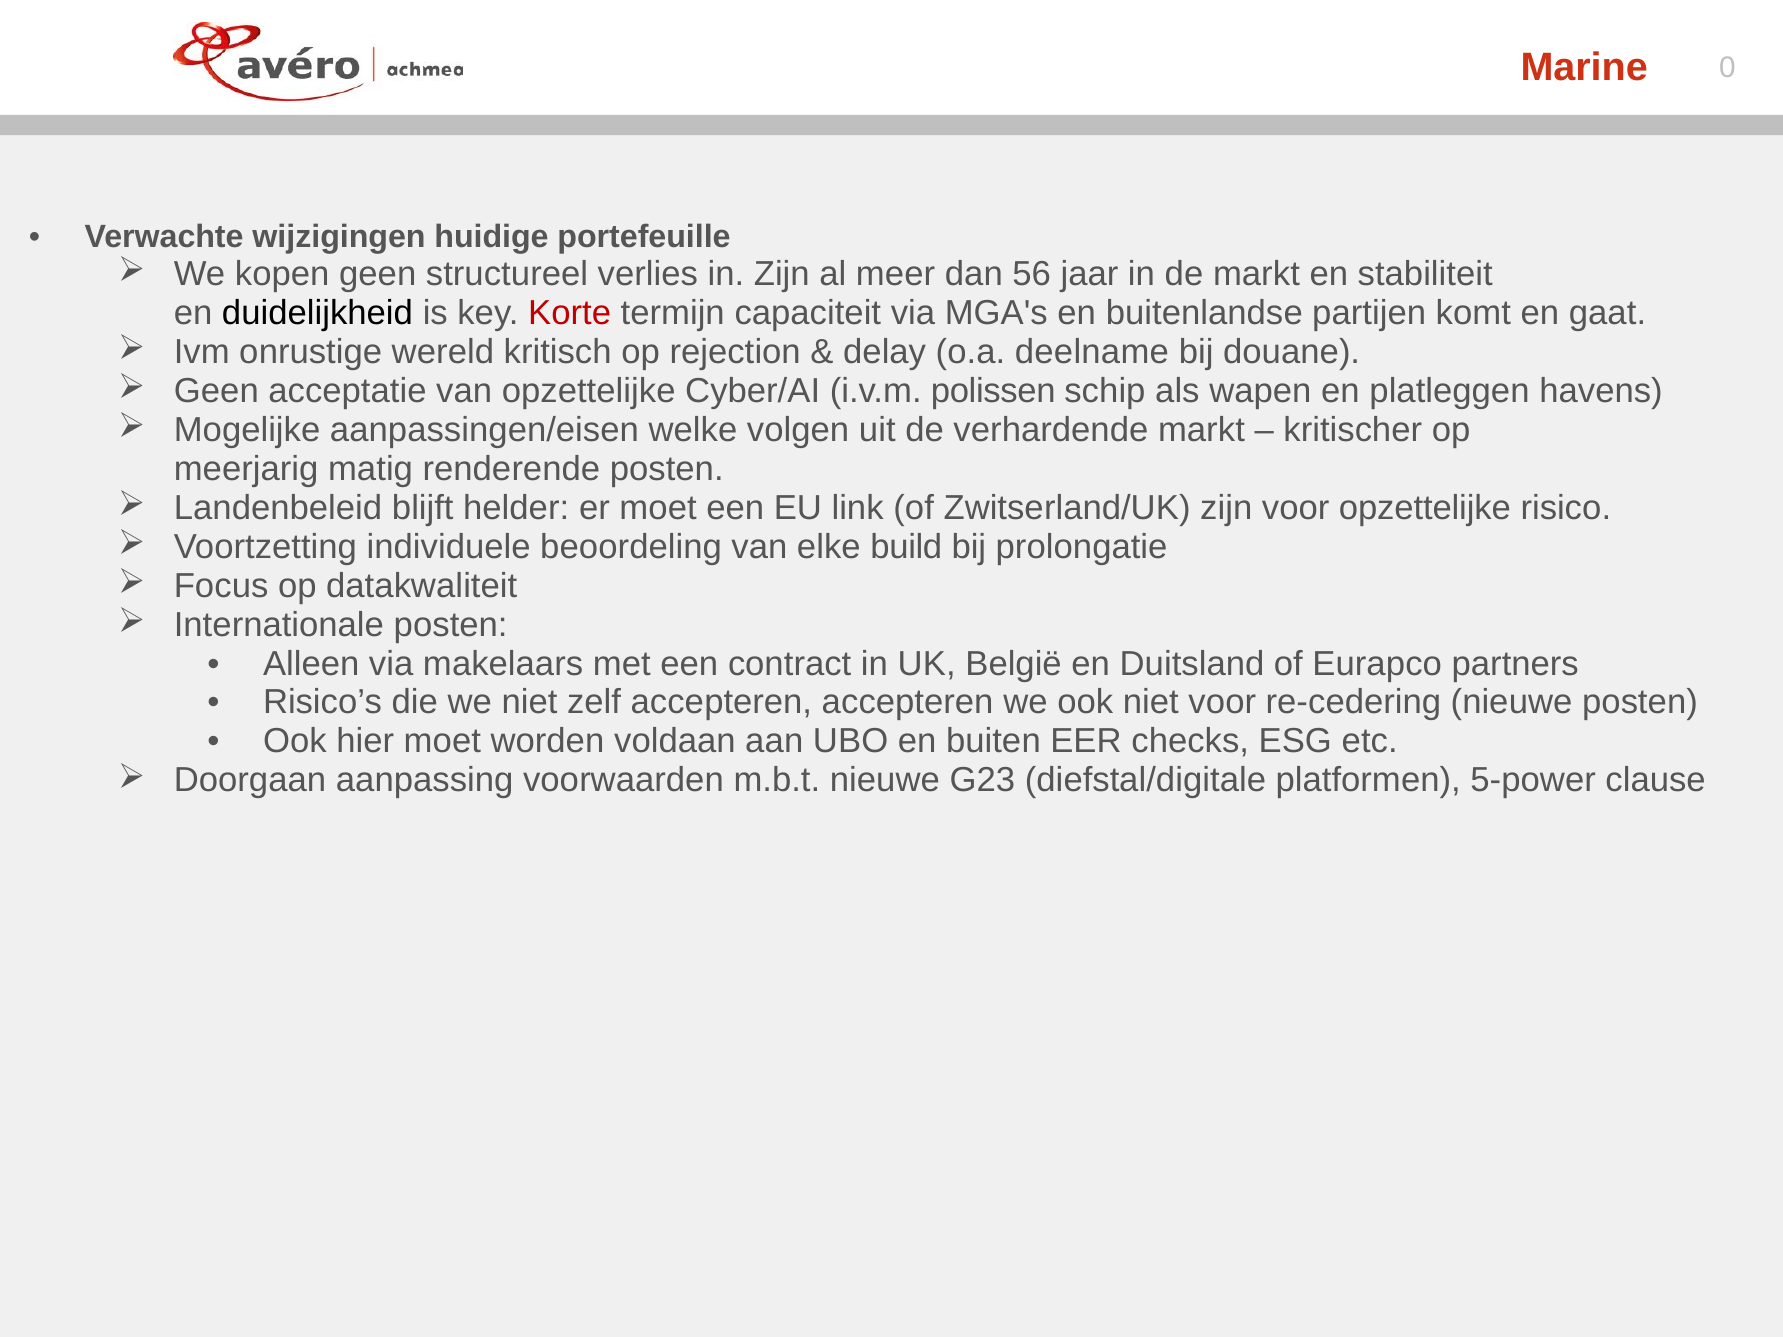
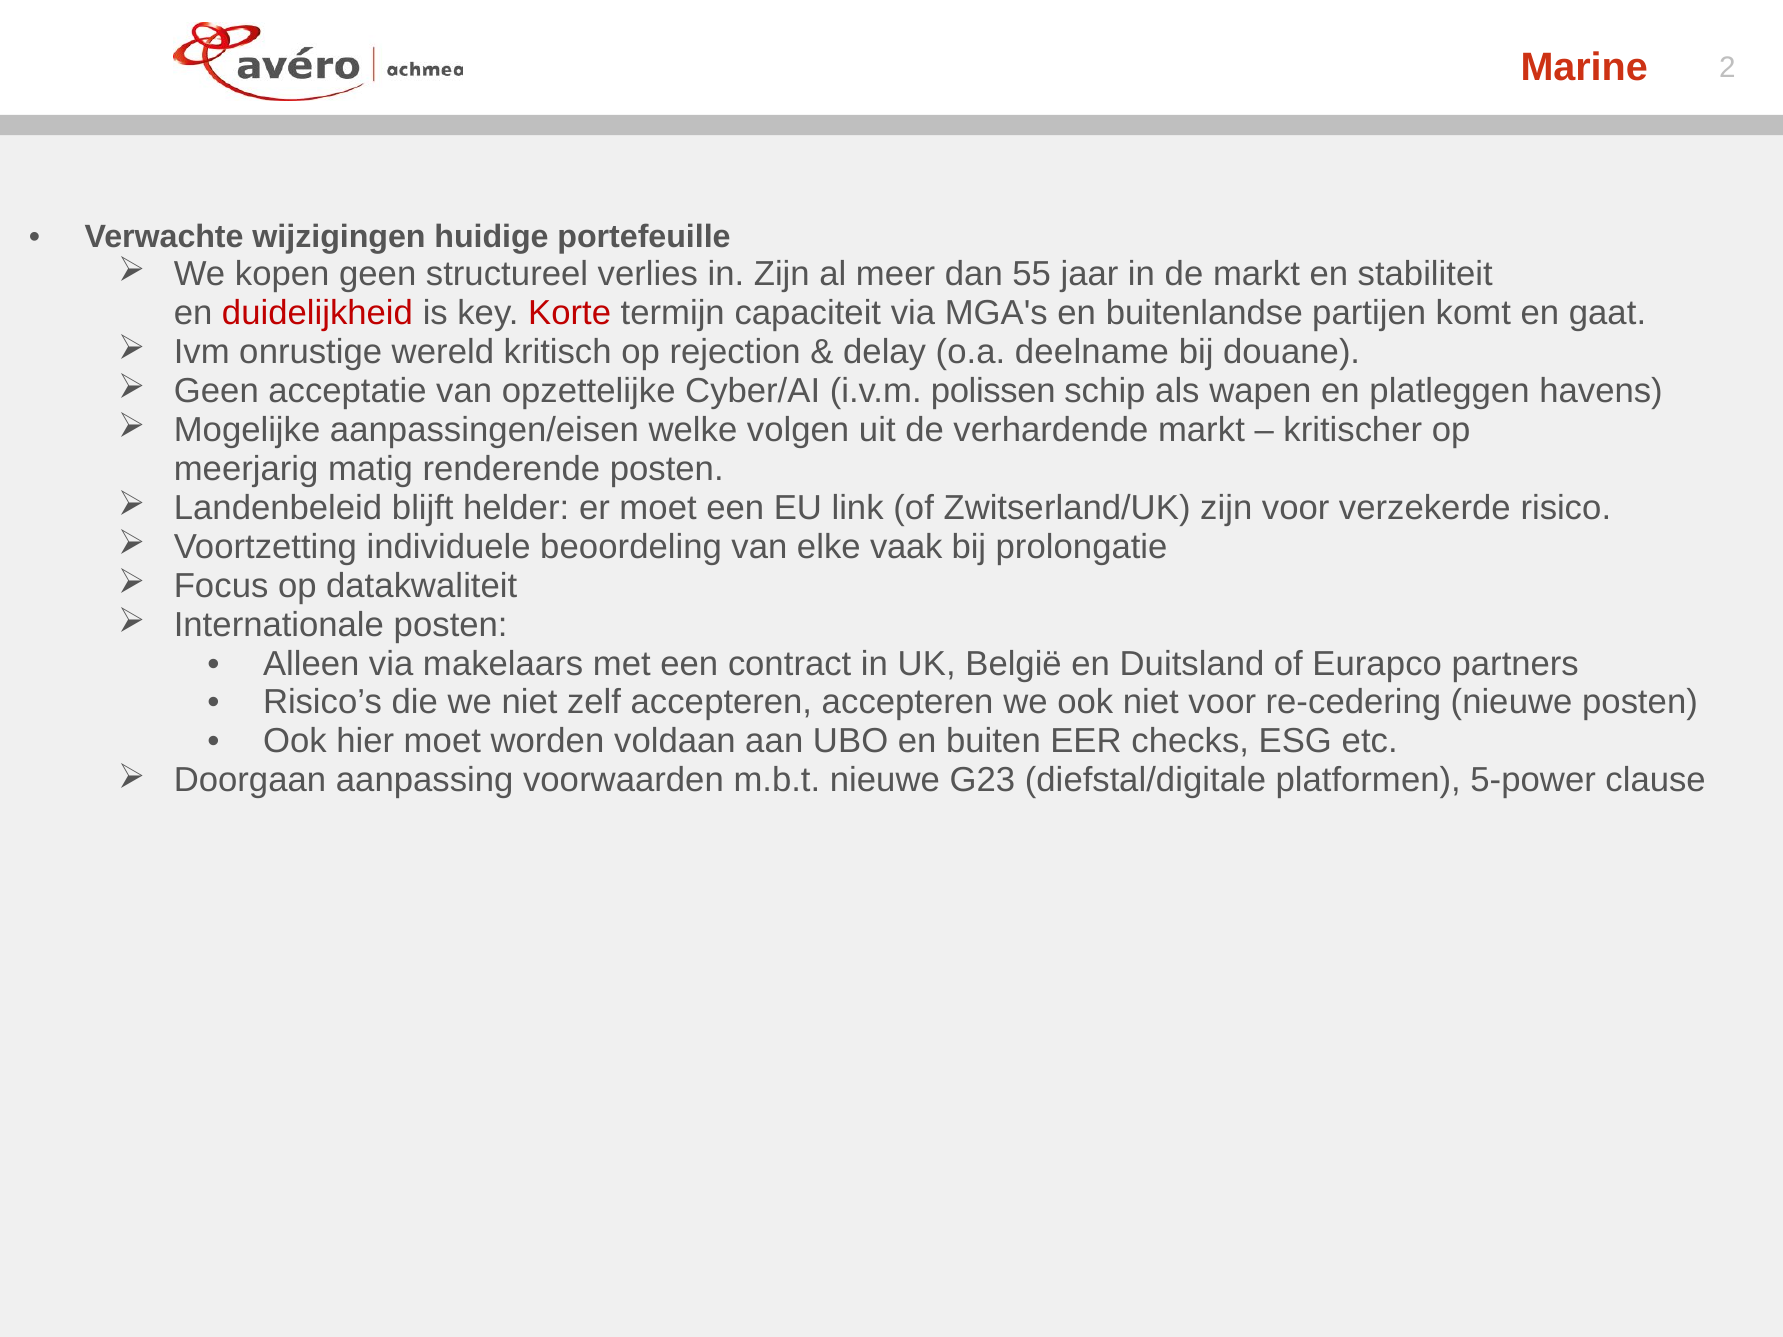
0: 0 -> 2 (1727, 68)
56: 56 -> 55 (1032, 274)
duidelijkheid colour: black -> red (317, 313)
voor opzettelijke: opzettelijke -> verzekerde (1425, 508)
build: build -> vaak (906, 547)
